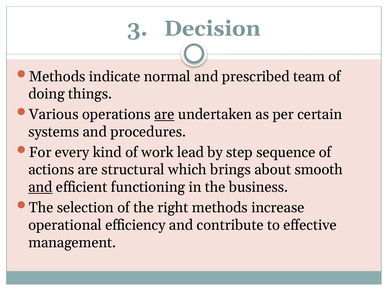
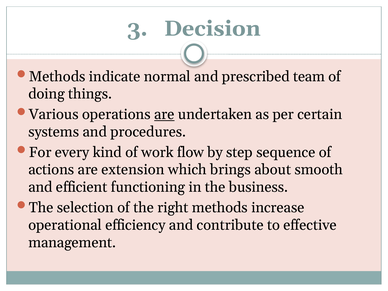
lead: lead -> flow (191, 152)
structural: structural -> extension (133, 170)
and underline: present -> none (40, 187)
